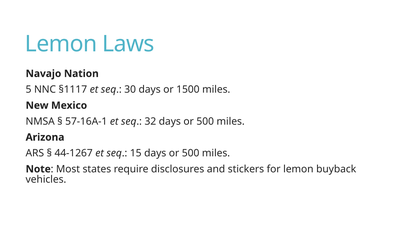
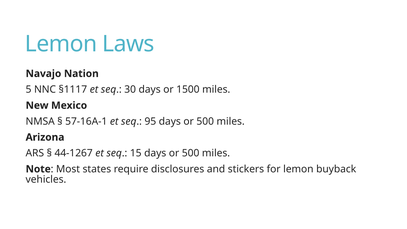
32: 32 -> 95 (150, 121)
